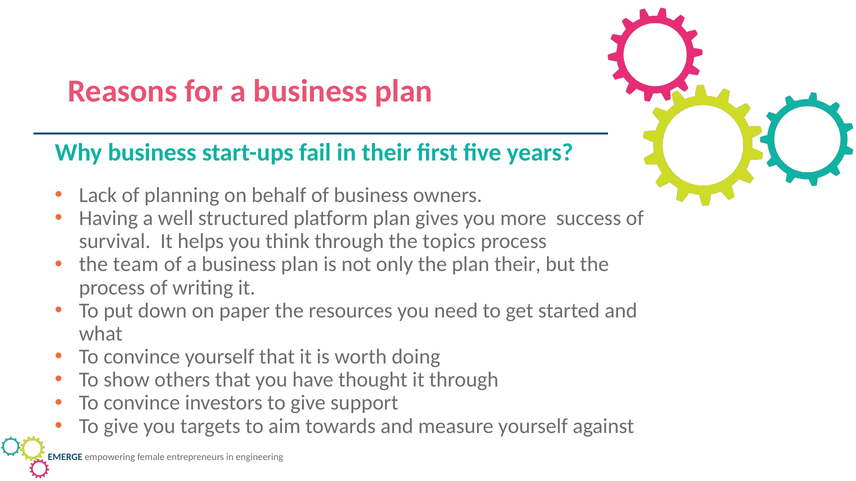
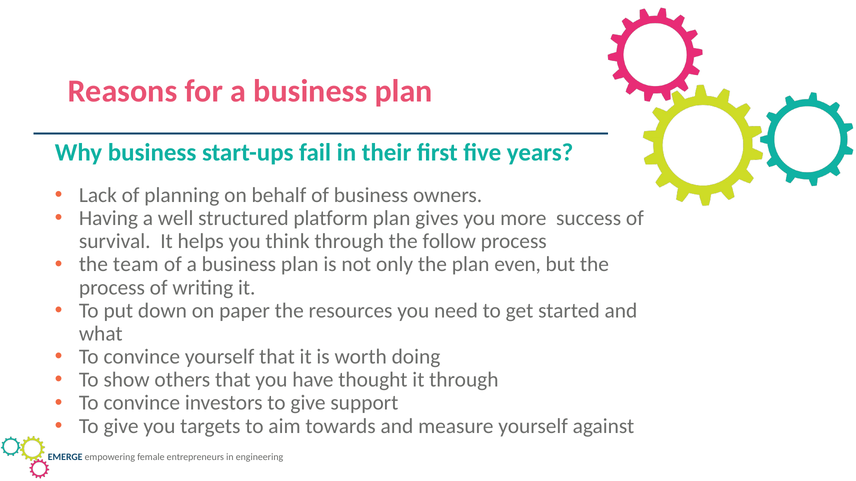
topics: topics -> follow (449, 242)
plan their: their -> even (518, 265)
